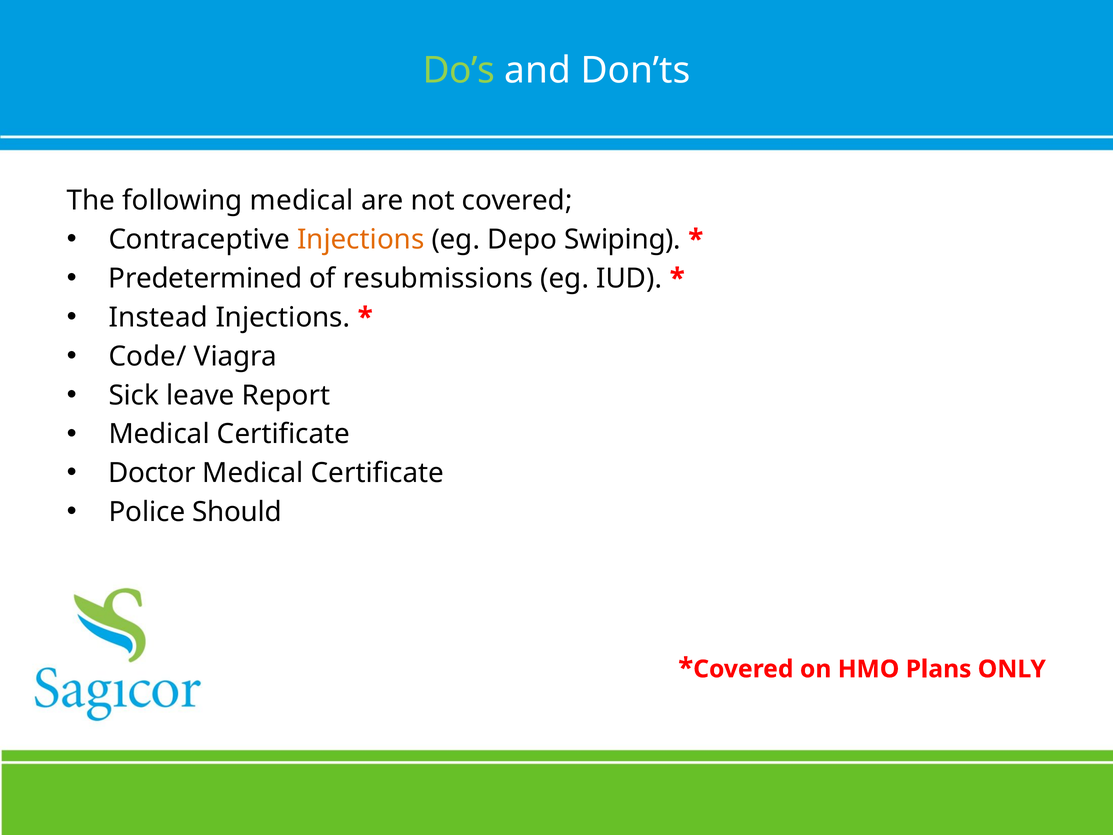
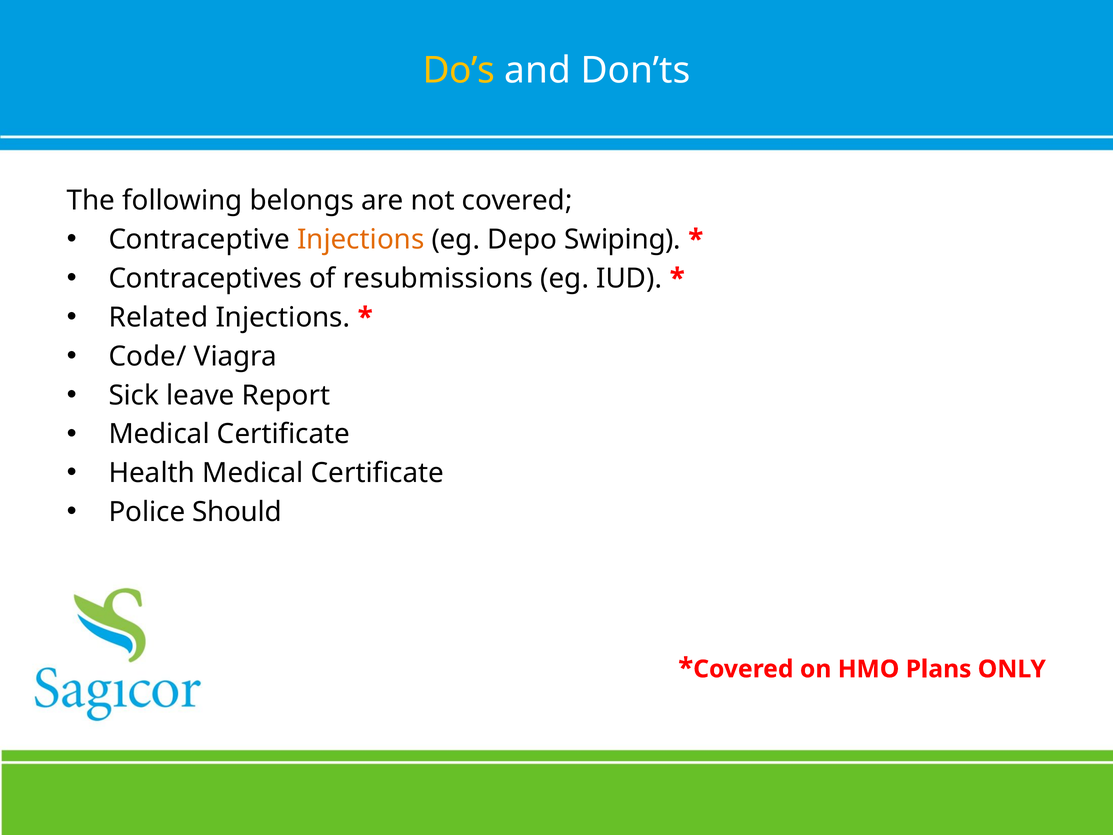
Do’s colour: light green -> yellow (459, 70)
following medical: medical -> belongs (302, 200)
Predetermined: Predetermined -> Contraceptives (205, 278)
Instead: Instead -> Related (158, 317)
Doctor: Doctor -> Health (152, 473)
